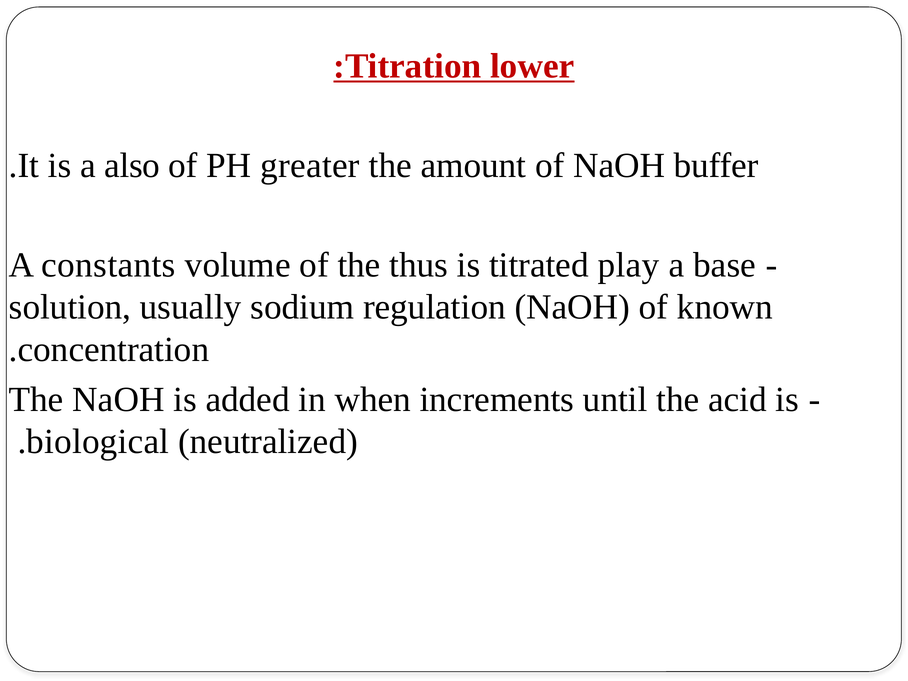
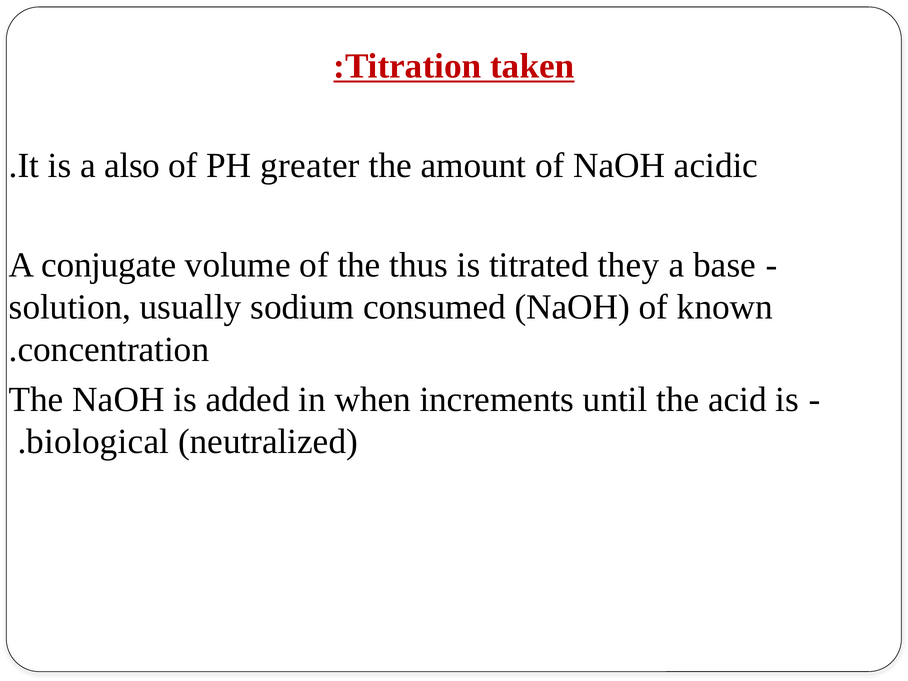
lower: lower -> taken (532, 66)
buffer: buffer -> acidic (716, 165)
constants: constants -> conjugate (109, 265)
play: play -> they (629, 265)
regulation: regulation -> consumed (434, 307)
